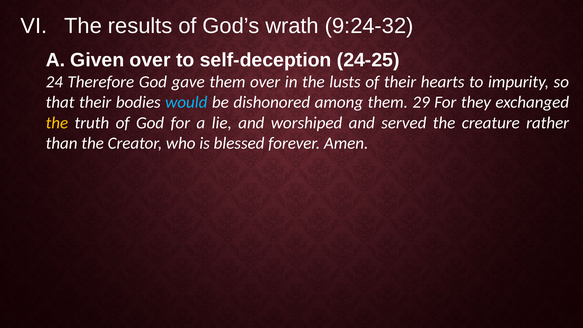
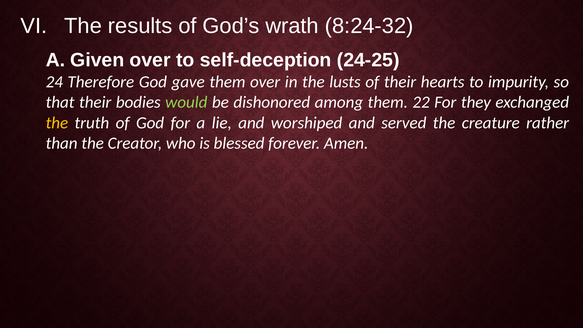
9:24-32: 9:24-32 -> 8:24-32 (369, 26)
would colour: light blue -> light green (186, 102)
29: 29 -> 22 (421, 102)
